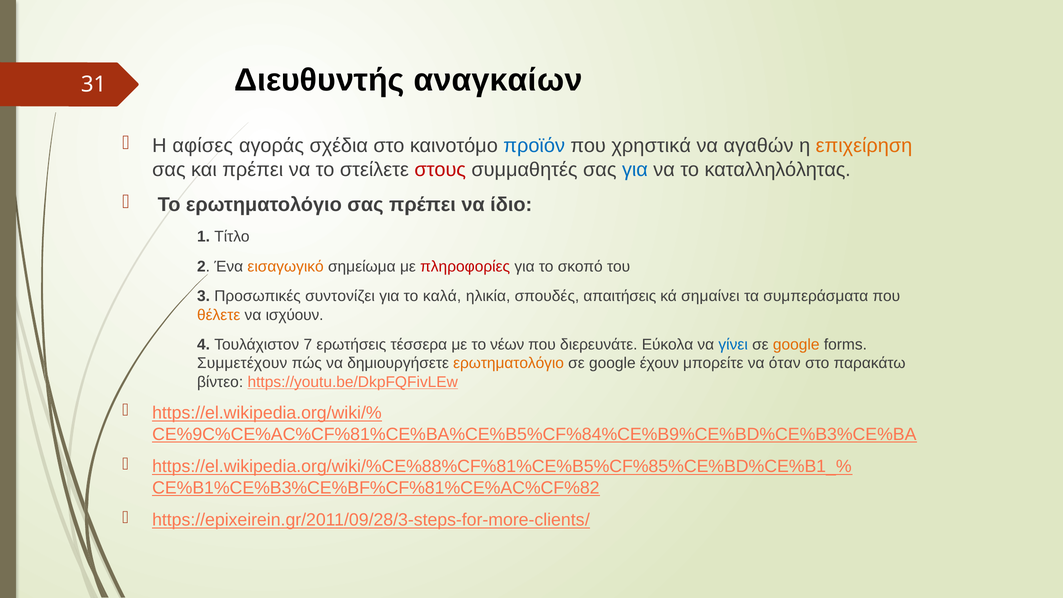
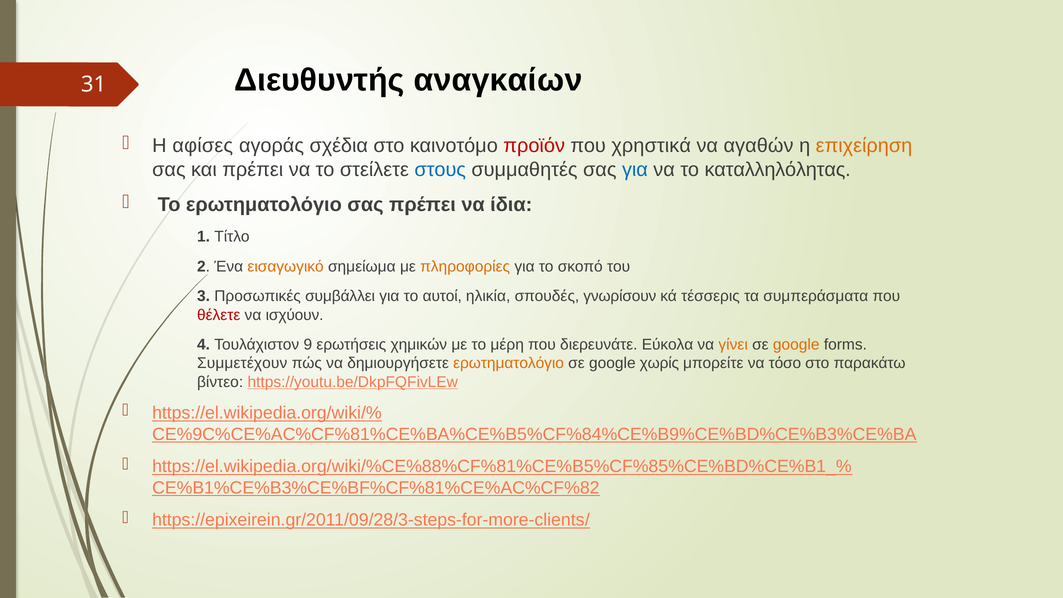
προϊόν colour: blue -> red (534, 146)
στους colour: red -> blue (440, 170)
ίδιο: ίδιο -> ίδια (511, 205)
πληροφορίες colour: red -> orange (465, 266)
συντονίζει: συντονίζει -> συμβάλλει (340, 296)
καλά: καλά -> αυτοί (442, 296)
απαιτήσεις: απαιτήσεις -> γνωρίσουν (620, 296)
σημαίνει: σημαίνει -> τέσσερις (710, 296)
θέλετε colour: orange -> red (219, 315)
7: 7 -> 9 (308, 345)
τέσσερα: τέσσερα -> χημικών (419, 345)
νέων: νέων -> μέρη (507, 345)
γίνει colour: blue -> orange (733, 345)
έχουν: έχουν -> χωρίς (659, 363)
όταν: όταν -> τόσο (785, 363)
